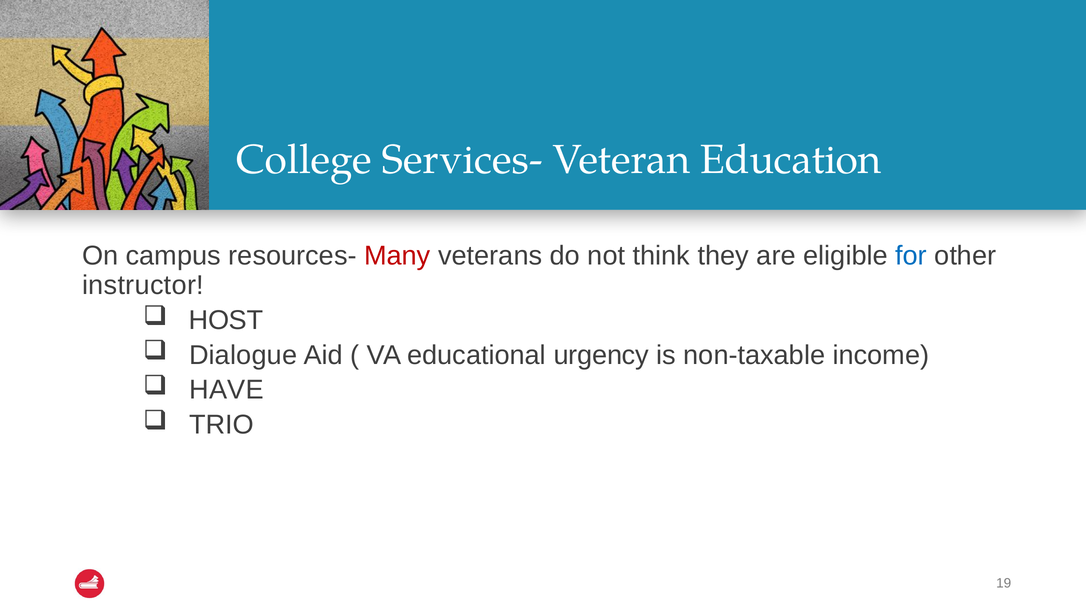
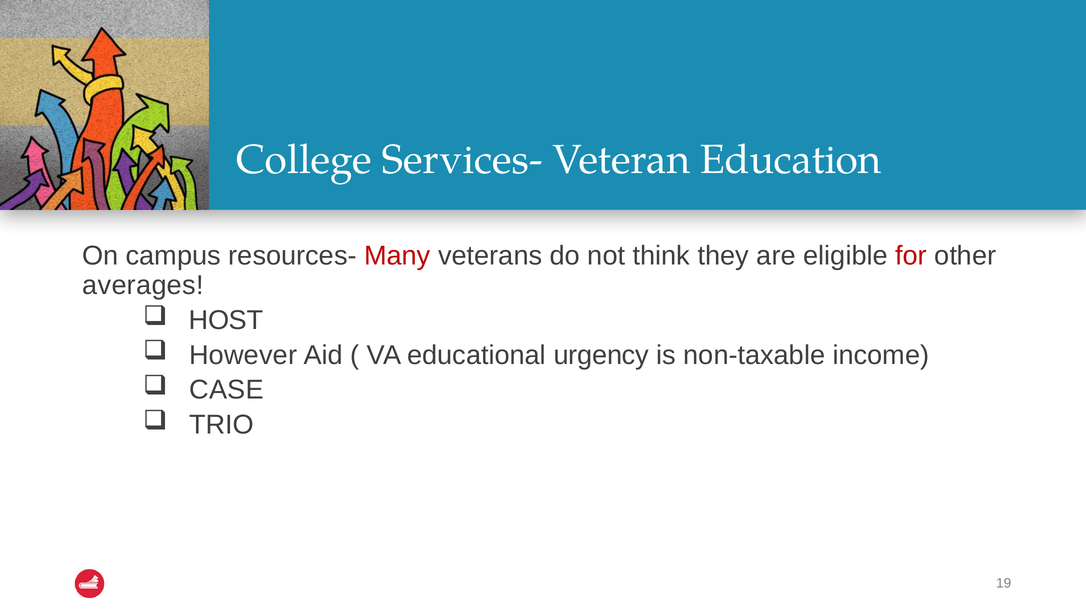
for colour: blue -> red (911, 256)
instructor: instructor -> averages (143, 285)
Dialogue: Dialogue -> However (243, 355)
HAVE: HAVE -> CASE (227, 390)
